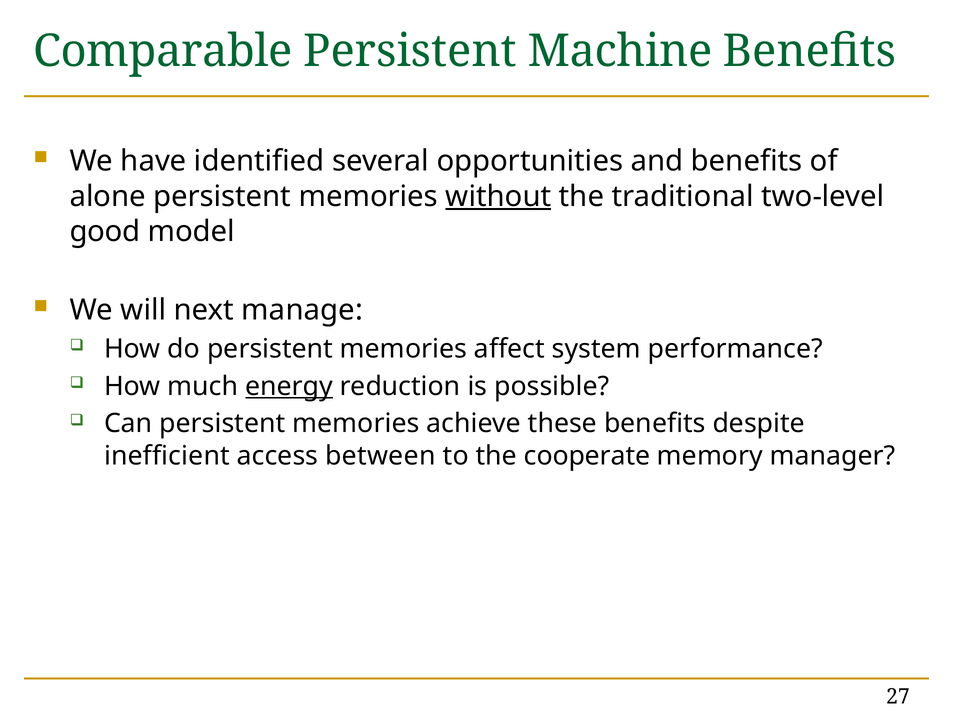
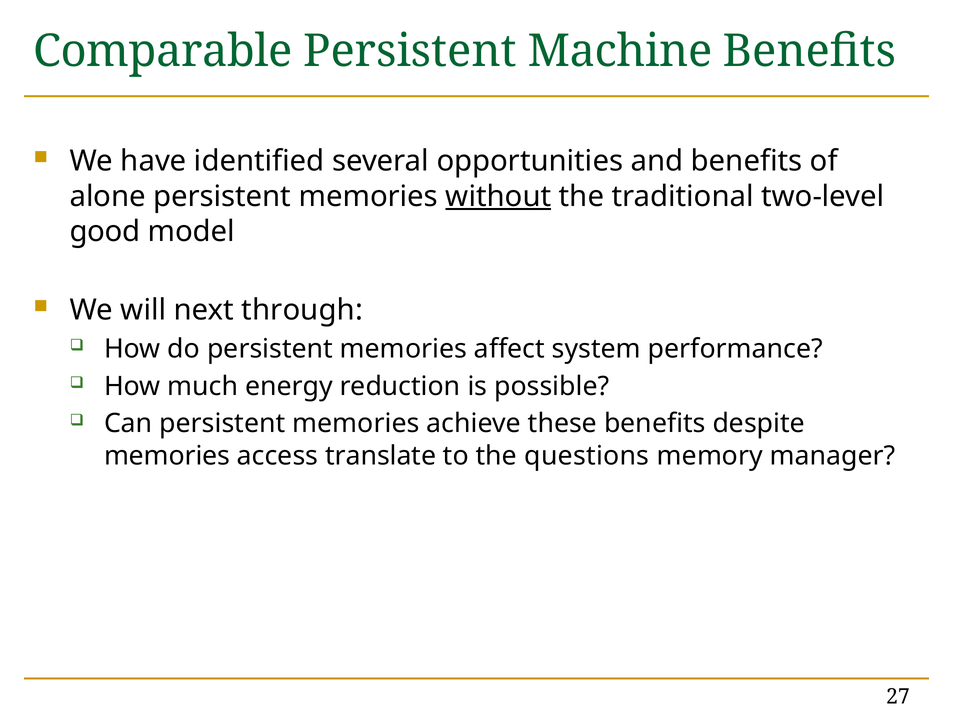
manage: manage -> through (302, 310)
energy underline: present -> none (289, 386)
inefficient: inefficient -> memories (167, 456)
between: between -> translate (381, 456)
cooperate: cooperate -> questions (587, 456)
